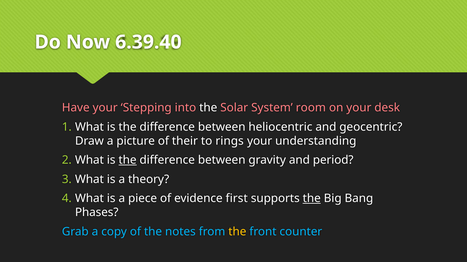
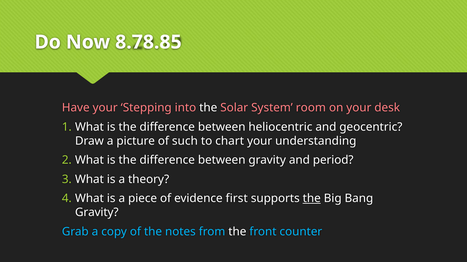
6.39.40: 6.39.40 -> 8.78.85 (148, 42)
their: their -> such (185, 141)
rings: rings -> chart (230, 141)
the underline: present -> none (128, 160)
Phases: Phases -> Gravity (97, 213)
the colour: yellow -> white (237, 232)
